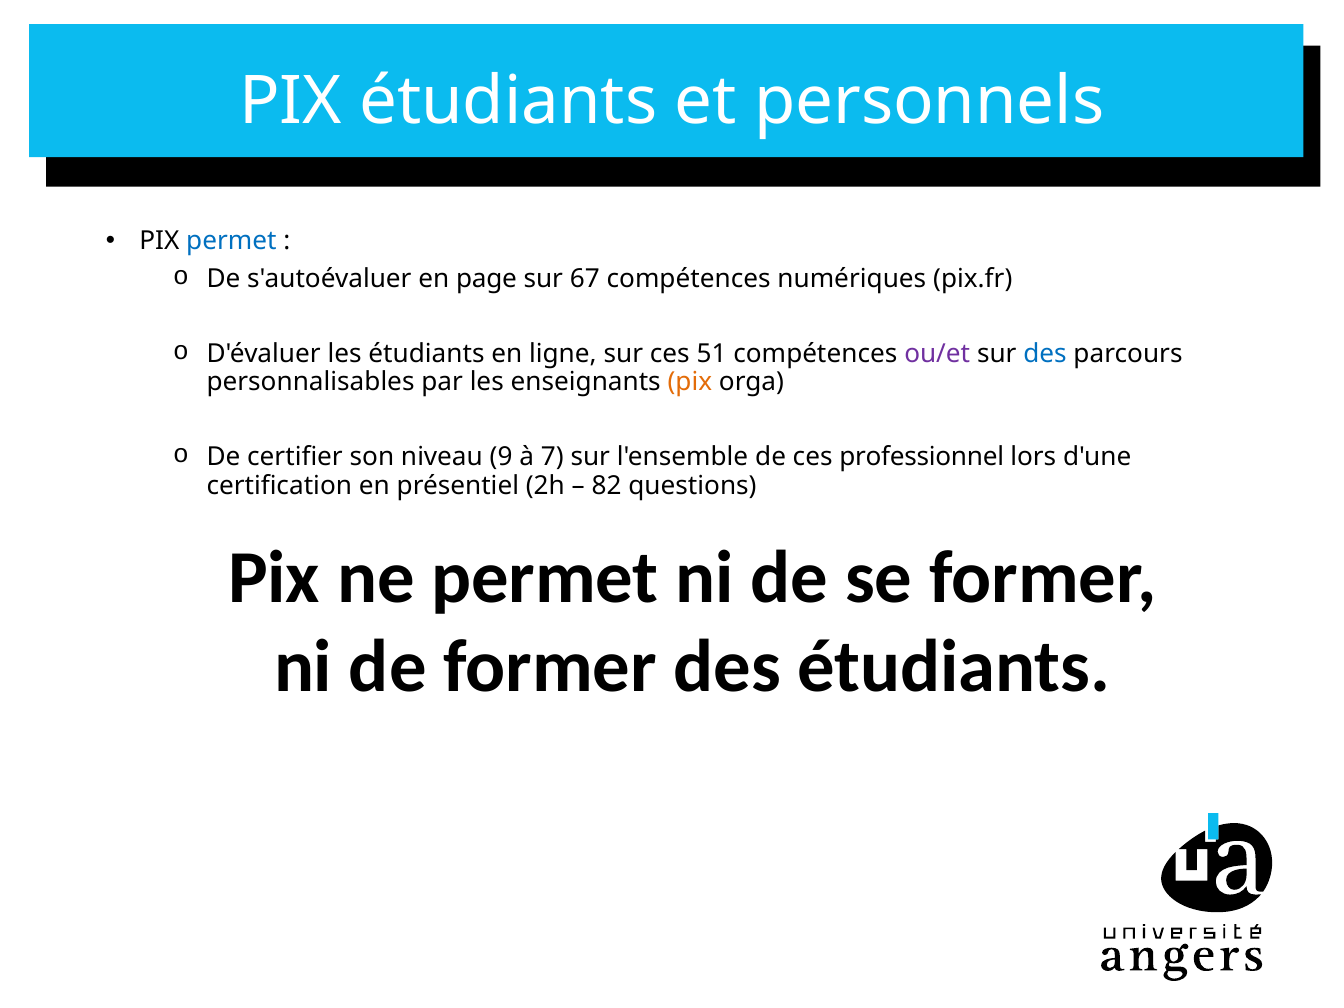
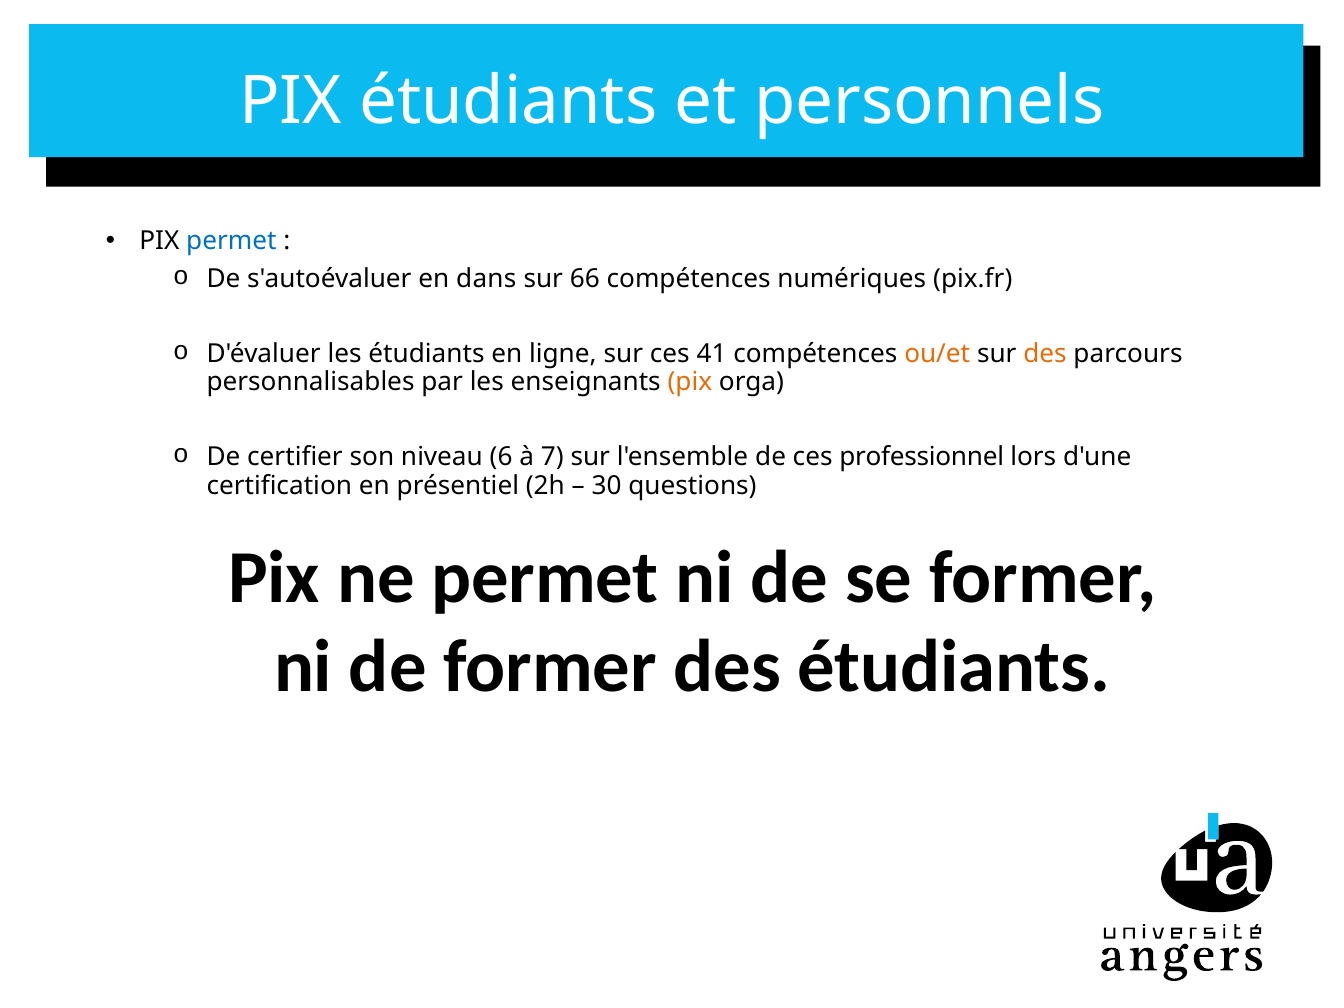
page: page -> dans (486, 279)
67: 67 -> 66 (585, 279)
51: 51 -> 41 (712, 354)
ou/et colour: purple -> orange (937, 354)
des colour: blue -> orange (1045, 354)
9: 9 -> 6 (501, 457)
82: 82 -> 30 (607, 486)
